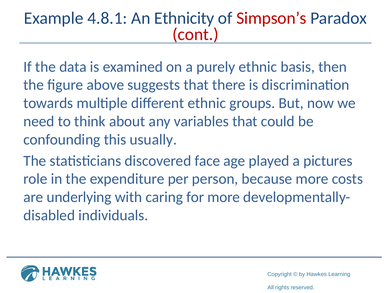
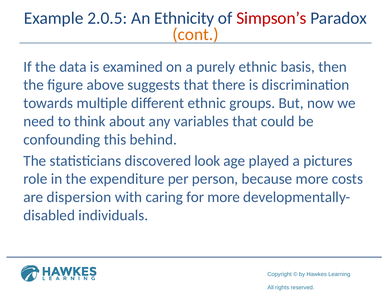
4.8.1: 4.8.1 -> 2.0.5 (107, 18)
cont colour: red -> orange (195, 34)
usually: usually -> behind (153, 140)
face: face -> look (207, 161)
underlying: underlying -> dispersion (79, 197)
